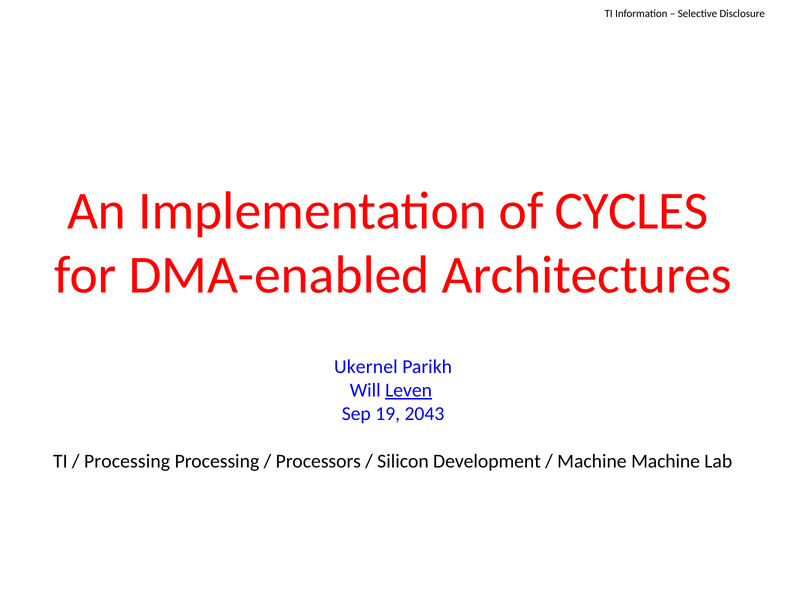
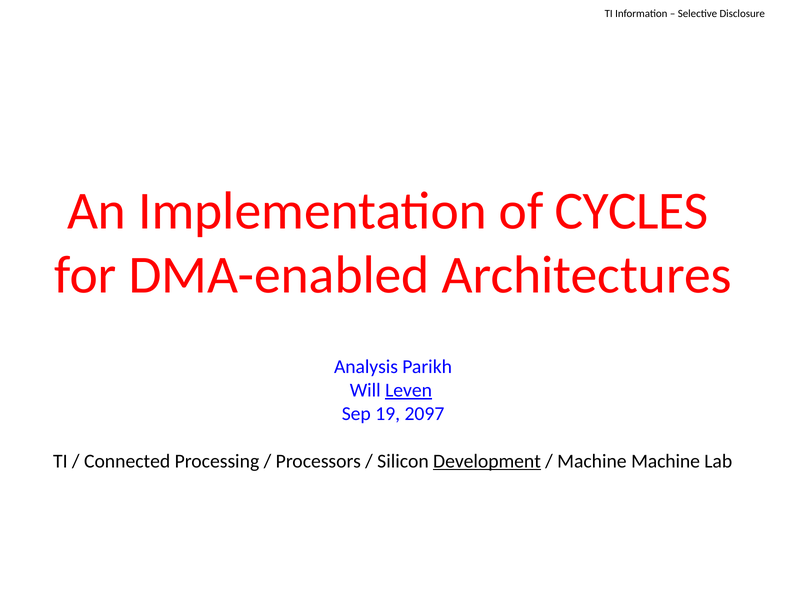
Ukernel: Ukernel -> Analysis (366, 367)
2043: 2043 -> 2097 (424, 414)
Processing: Processing -> Connected (127, 461)
Development underline: none -> present (487, 461)
